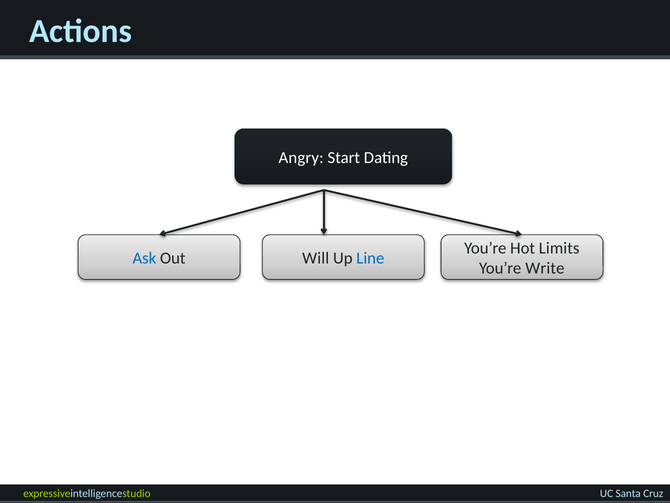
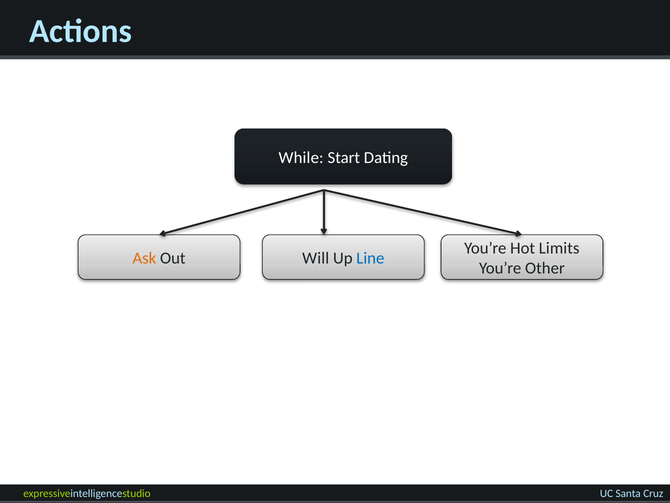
Angry: Angry -> While (301, 157)
Ask colour: blue -> orange (144, 258)
Write: Write -> Other (545, 268)
